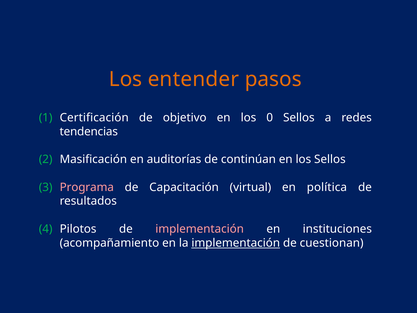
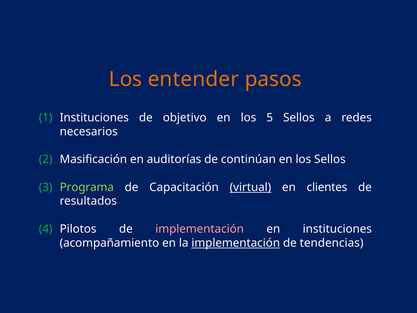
Certificación: Certificación -> Instituciones (94, 118)
0: 0 -> 5 (270, 118)
tendencias: tendencias -> necesarios (89, 131)
Programa colour: pink -> light green (87, 187)
virtual underline: none -> present (250, 187)
política: política -> clientes (327, 187)
cuestionan: cuestionan -> tendencias (332, 243)
